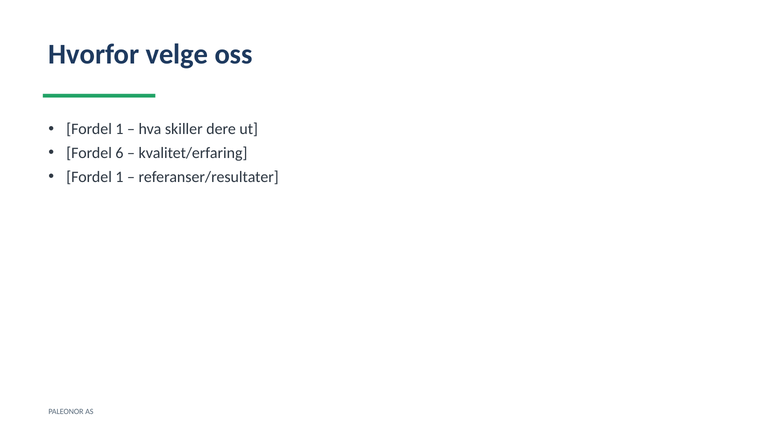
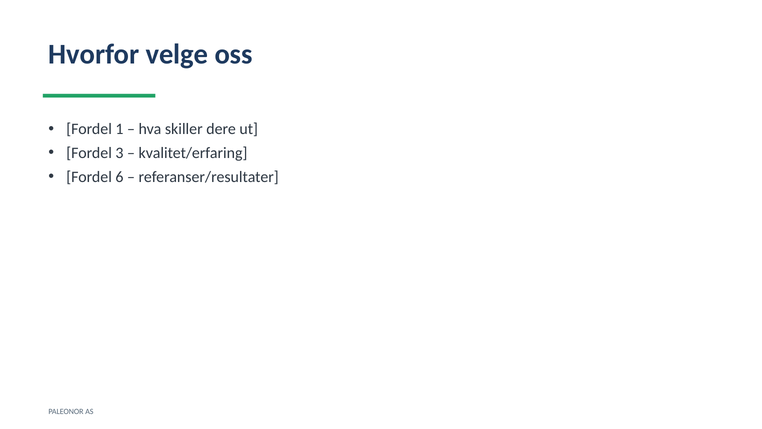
6: 6 -> 3 (119, 153)
1: 1 -> 6 (119, 177)
